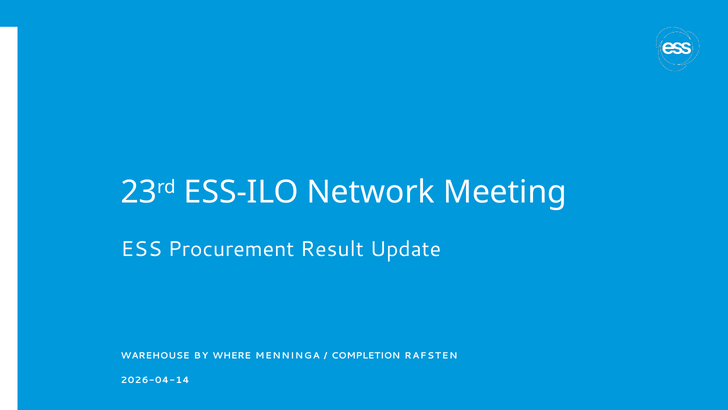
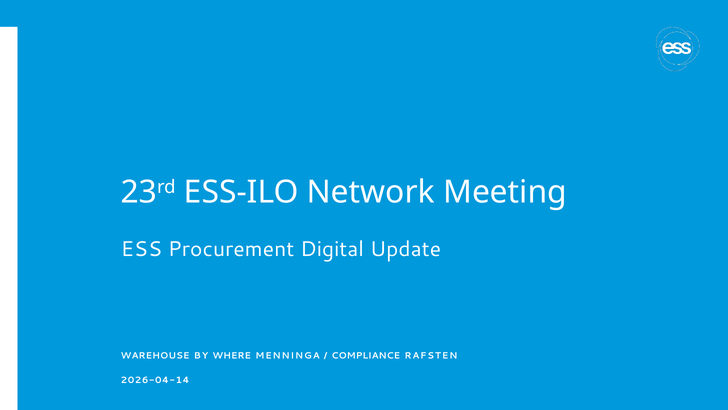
Result: Result -> Digital (332, 249)
COMPLETION: COMPLETION -> COMPLIANCE (366, 355)
